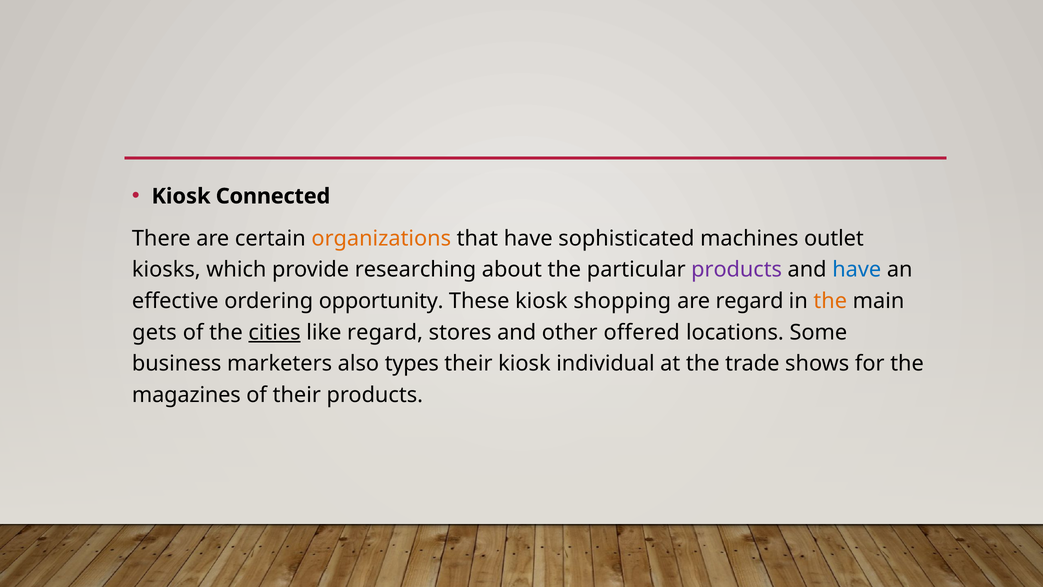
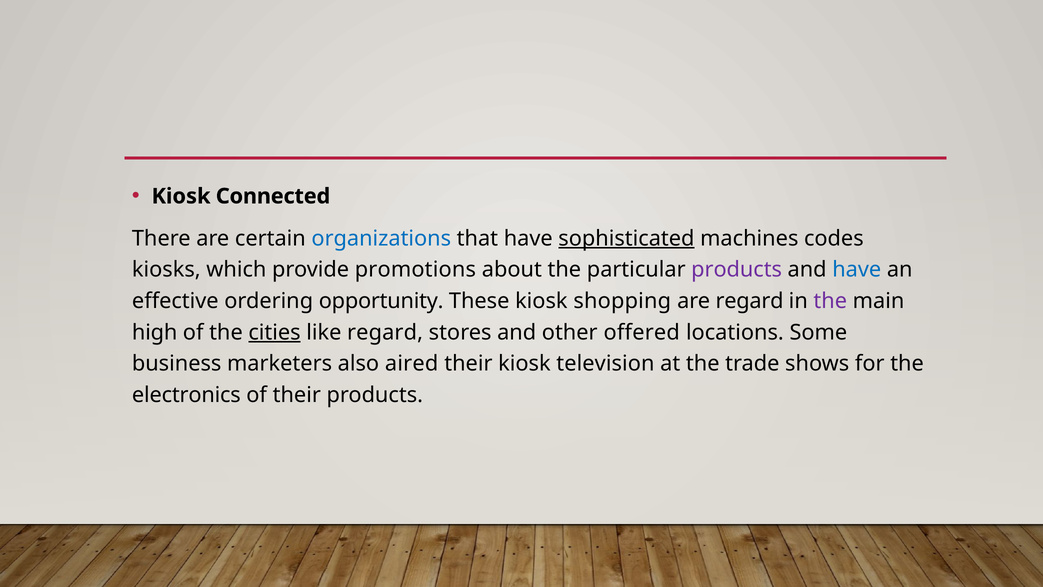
organizations colour: orange -> blue (381, 238)
sophisticated underline: none -> present (626, 238)
outlet: outlet -> codes (834, 238)
researching: researching -> promotions (415, 270)
the colour: orange -> purple (830, 301)
gets: gets -> high (155, 332)
types: types -> aired (412, 364)
individual: individual -> television (605, 364)
magazines: magazines -> electronics (186, 395)
